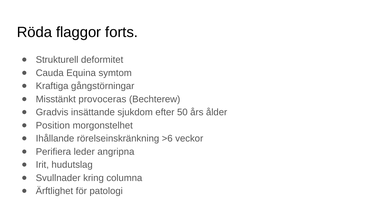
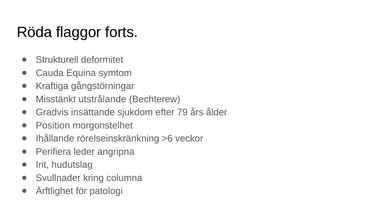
provoceras: provoceras -> utstrålande (102, 99)
50: 50 -> 79 (182, 112)
